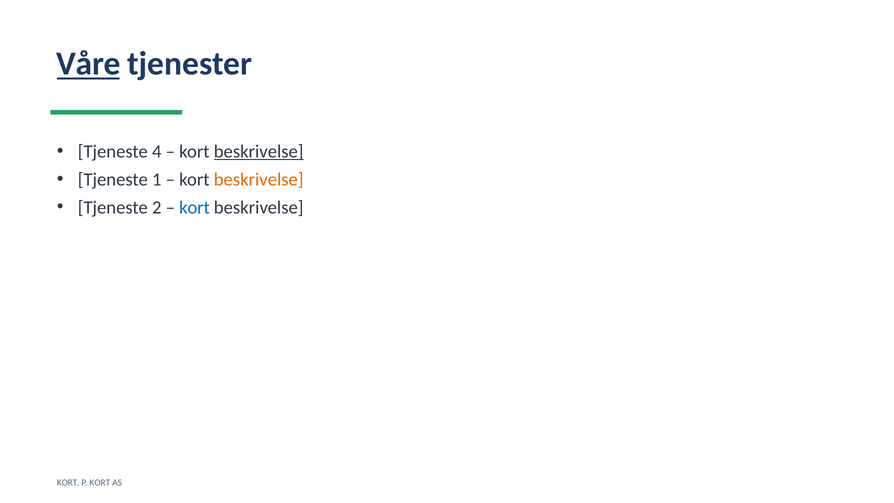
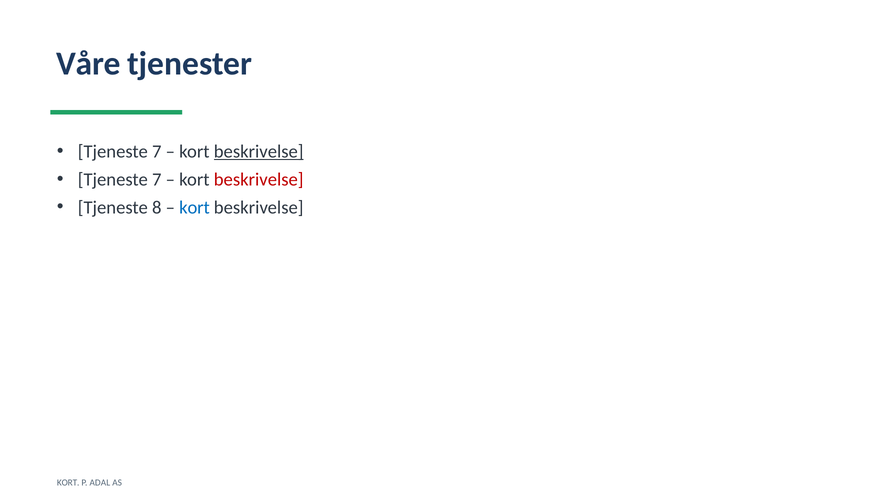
Våre underline: present -> none (88, 64)
4: 4 -> 7 (157, 151)
1: 1 -> 7 (157, 179)
beskrivelse colour: orange -> red (259, 179)
2: 2 -> 8 (157, 207)
P KORT: KORT -> ADAL (100, 483)
